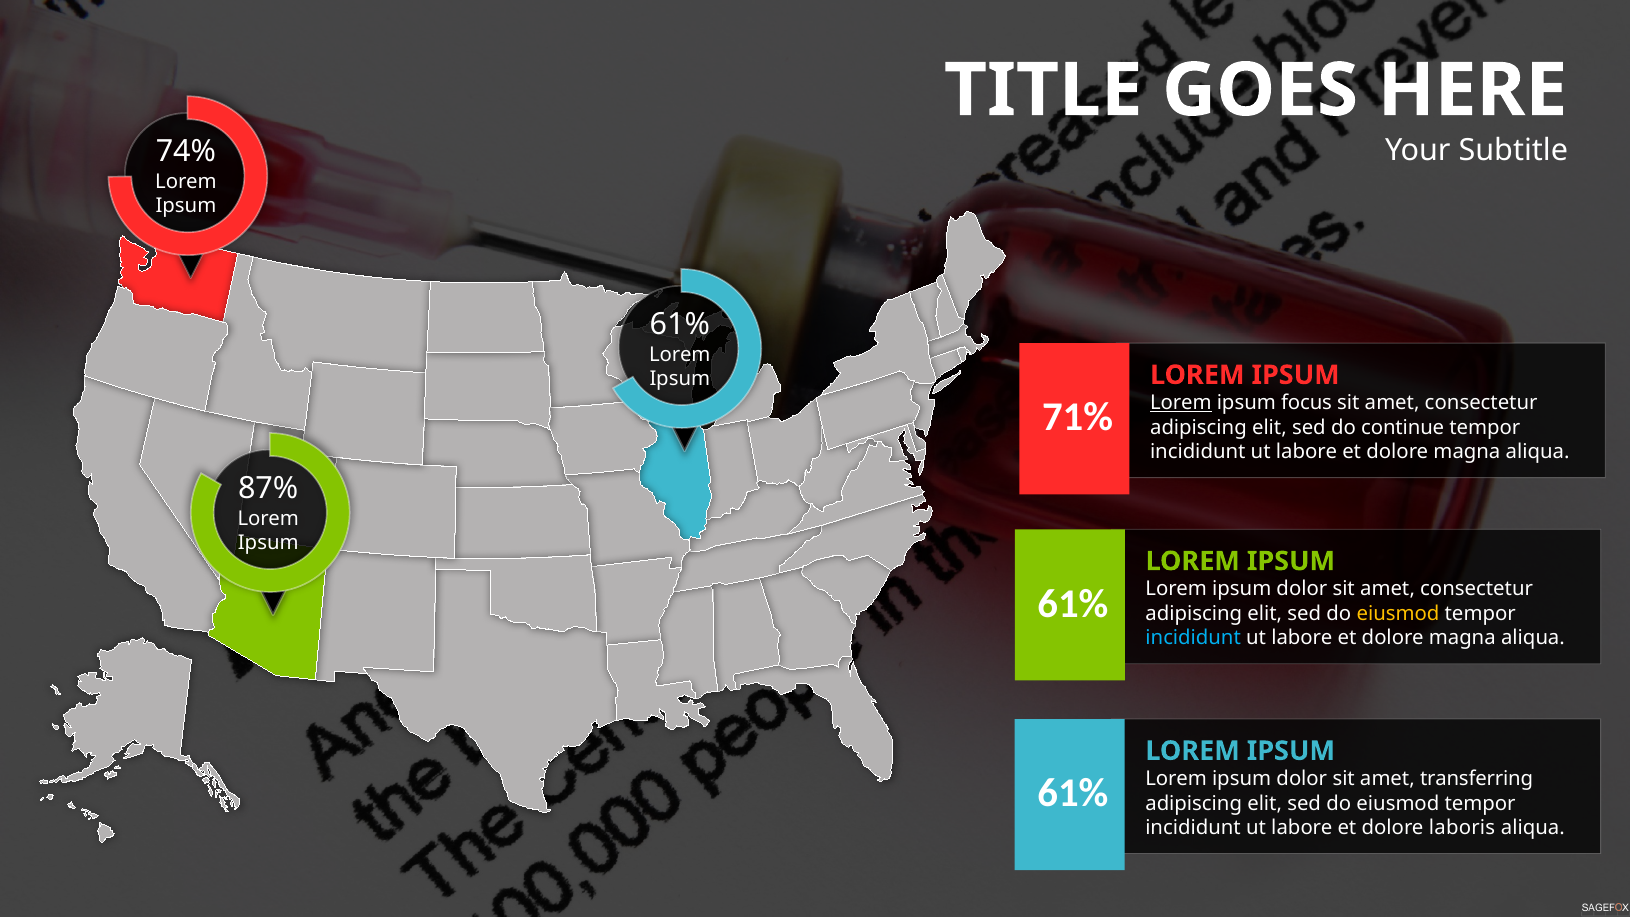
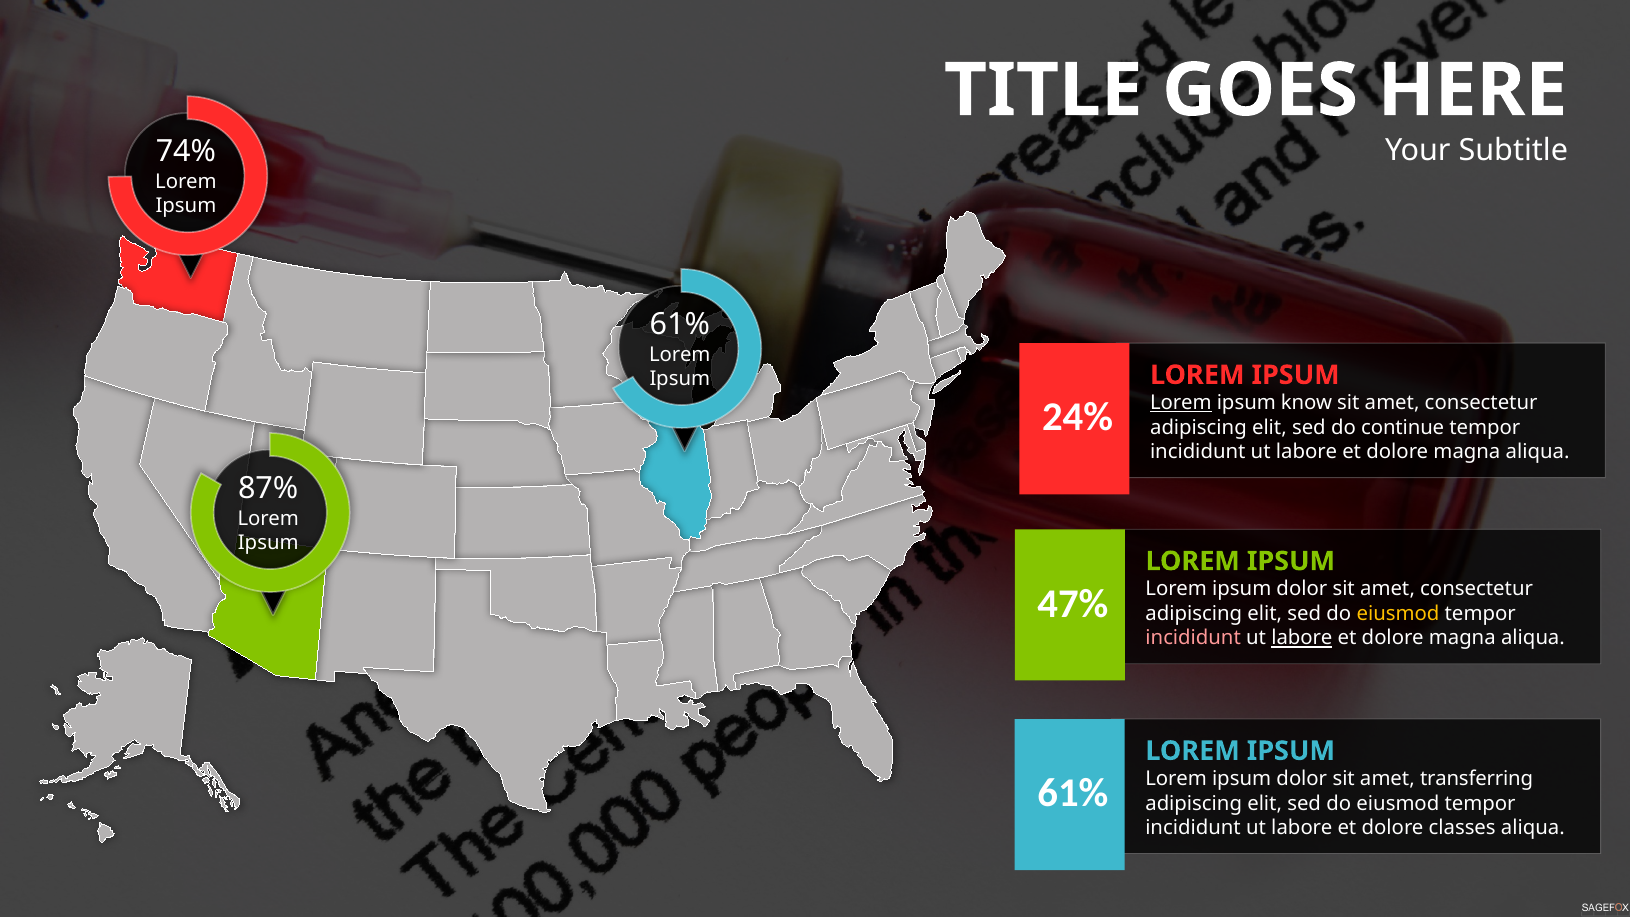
focus: focus -> know (1307, 403)
71%: 71% -> 24% (1078, 417)
61%: 61% -> 47% (1073, 603)
incididunt colour: light blue -> pink (1193, 638)
labore underline: none -> present (1302, 638)
laboris: laboris -> classes (1462, 828)
